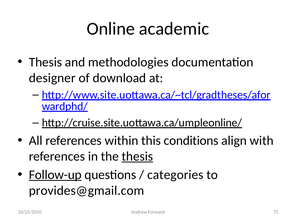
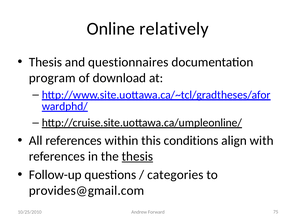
academic: academic -> relatively (174, 29)
methodologies: methodologies -> questionnaires (128, 62)
designer: designer -> program (52, 78)
Follow-up underline: present -> none (55, 175)
